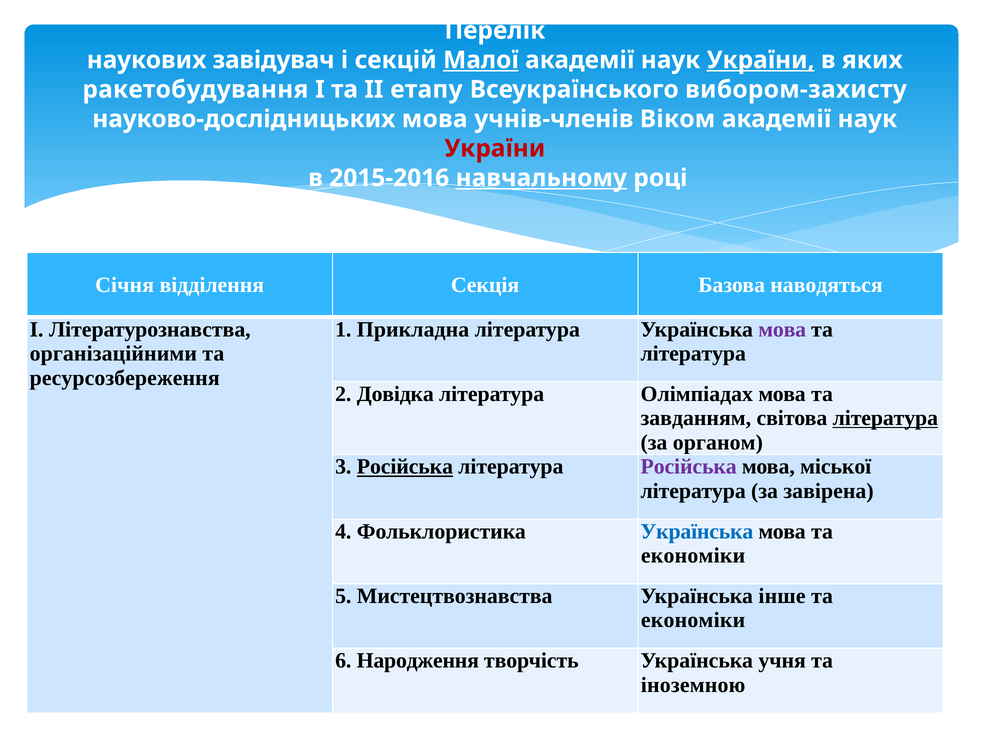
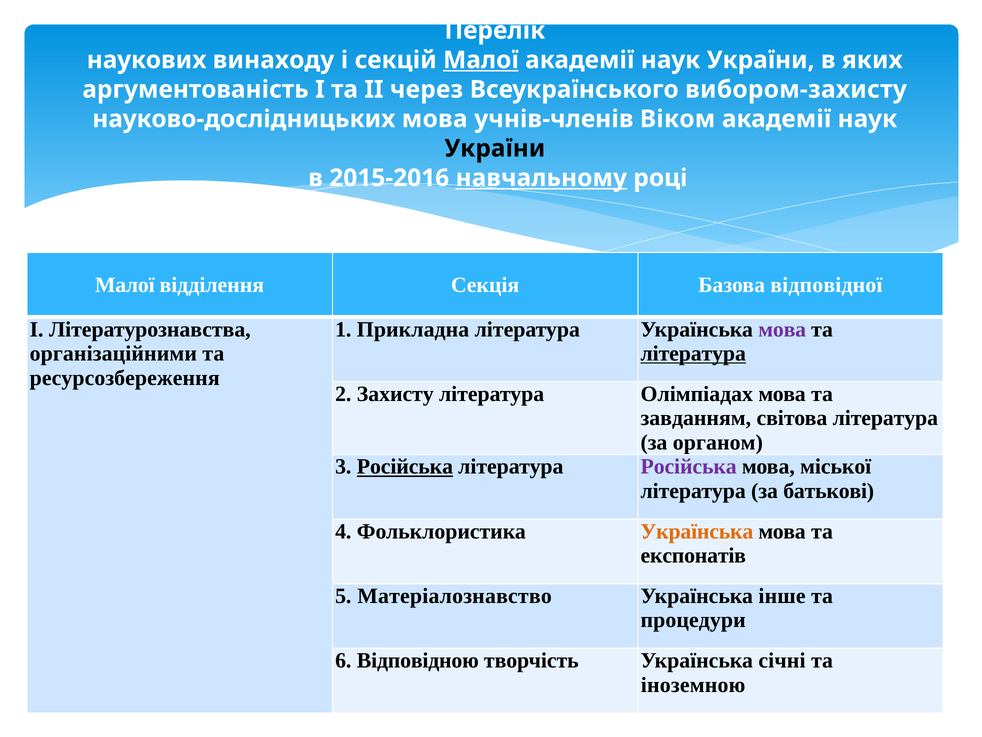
завідувач: завідувач -> винаходу (273, 60)
України underline: present -> none (761, 60)
ракетобудування: ракетобудування -> аргументованість (195, 89)
етапу: етапу -> через (426, 89)
України colour: red -> black (495, 148)
Січня: Січня -> Малої (125, 285)
наводяться: наводяться -> відповідної (826, 285)
література underline: none -> present (693, 353)
Довідка: Довідка -> Захисту (395, 394)
література underline: present -> none (885, 418)
завірена: завірена -> батькові (829, 491)
Українська colour: blue -> orange (697, 531)
економіки: економіки -> експонатів (693, 555)
Мистецтвознавства: Мистецтвознавства -> Матеріалознавство (455, 596)
економіки: економіки -> процедури (693, 620)
Народження: Народження -> Відповідною (418, 660)
учня: учня -> січні (782, 660)
